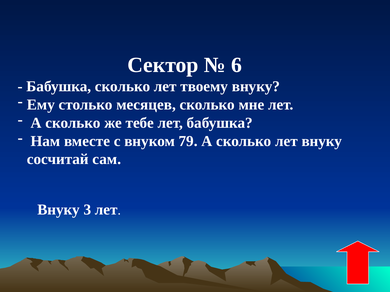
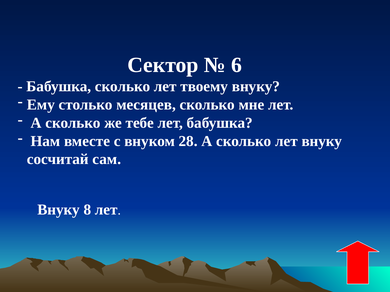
79: 79 -> 28 (188, 141)
3: 3 -> 8 (87, 210)
